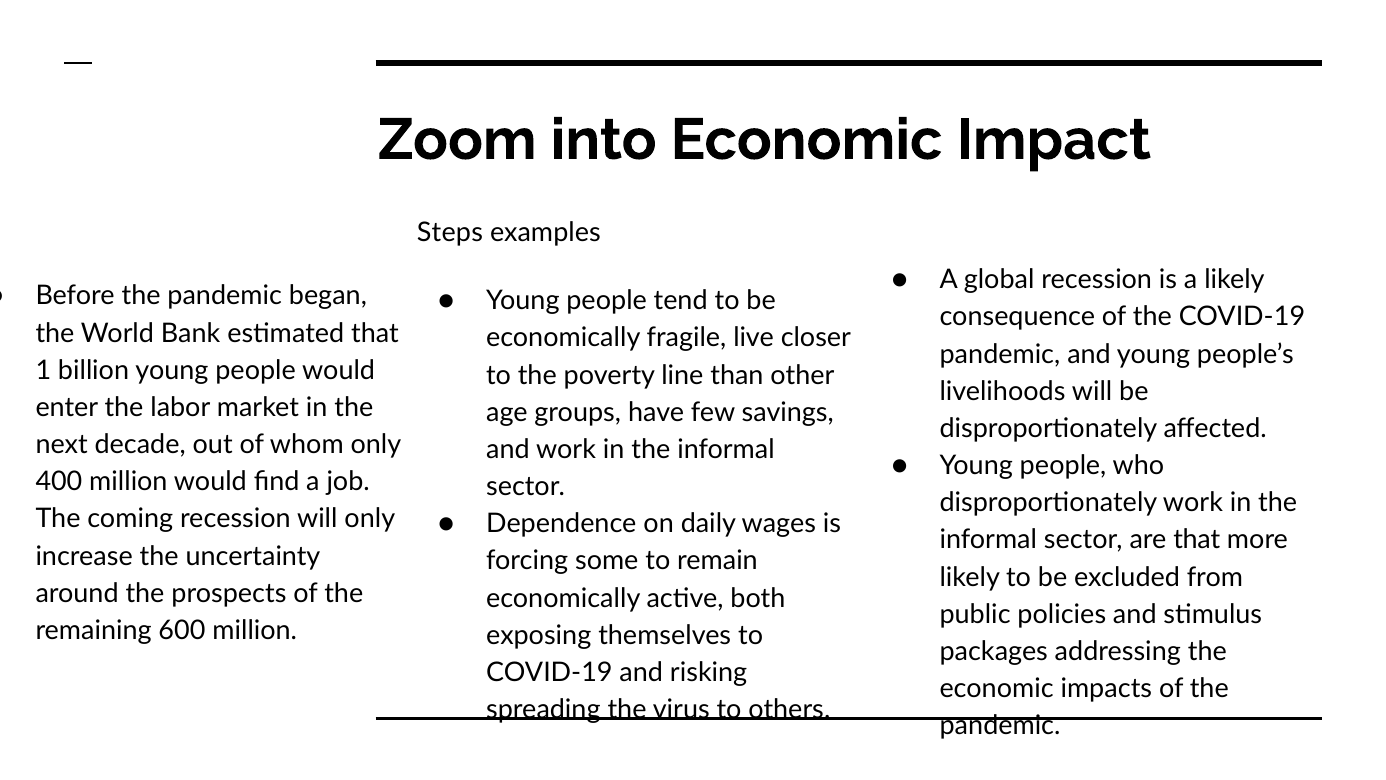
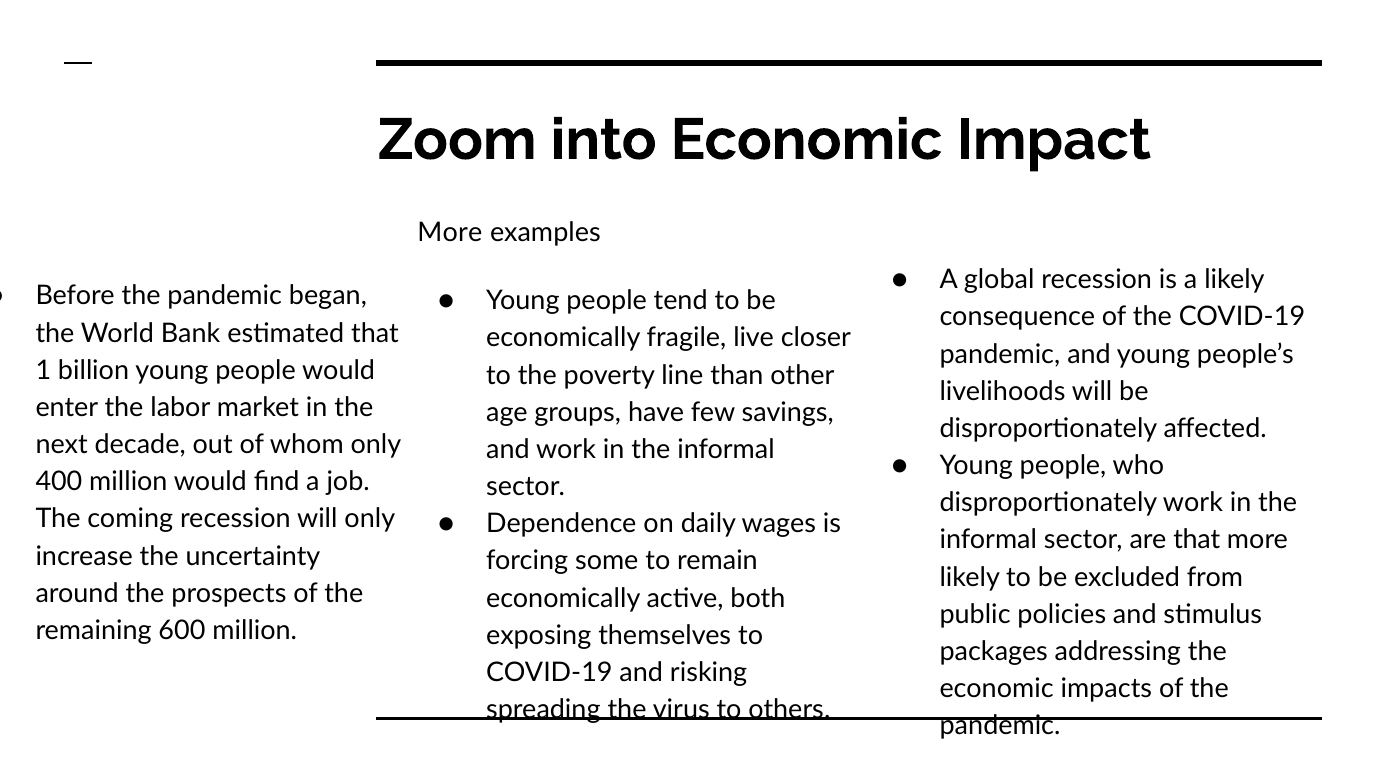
Steps: Steps -> More (450, 233)
